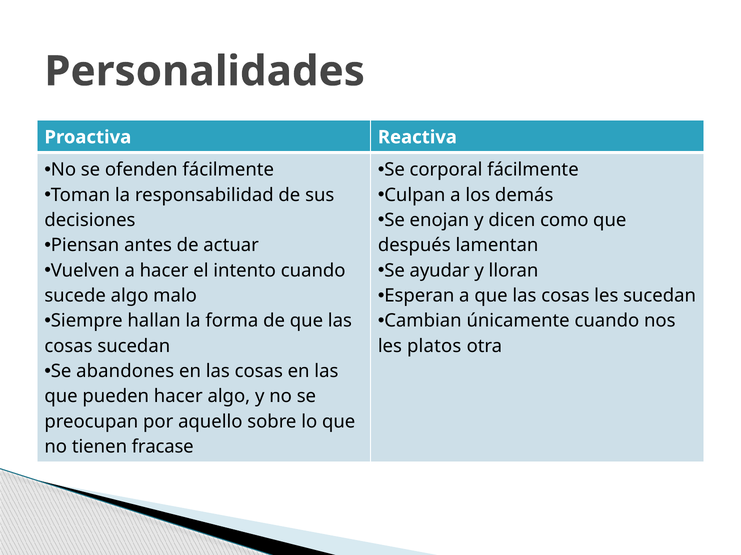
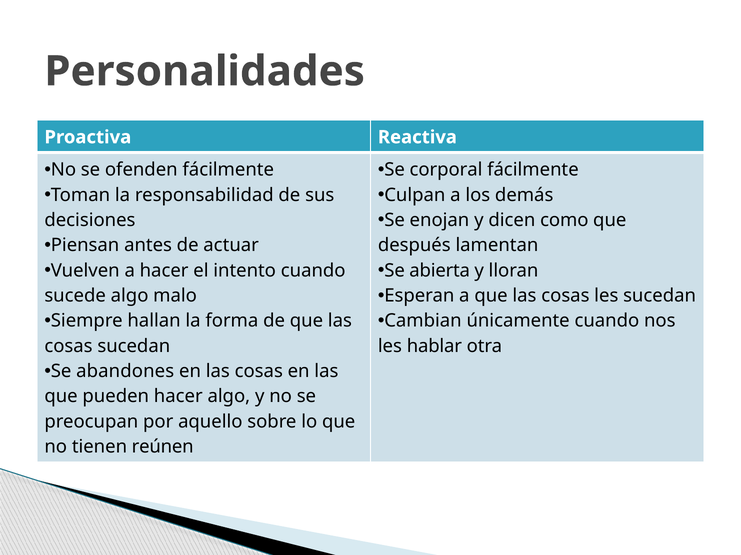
ayudar: ayudar -> abierta (440, 271)
platos: platos -> hablar (434, 346)
fracase: fracase -> reúnen (163, 447)
